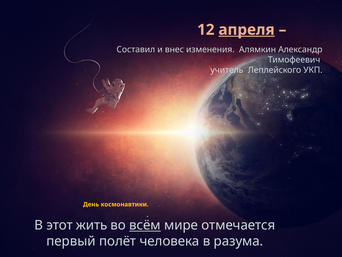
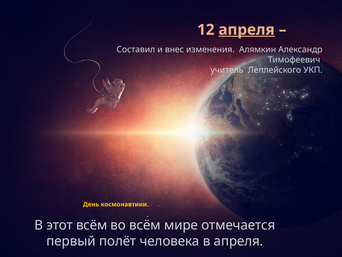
этот жить: жить -> всём (92, 225)
всём underline: present -> none (145, 225)
в разума: разума -> апреля (239, 241)
